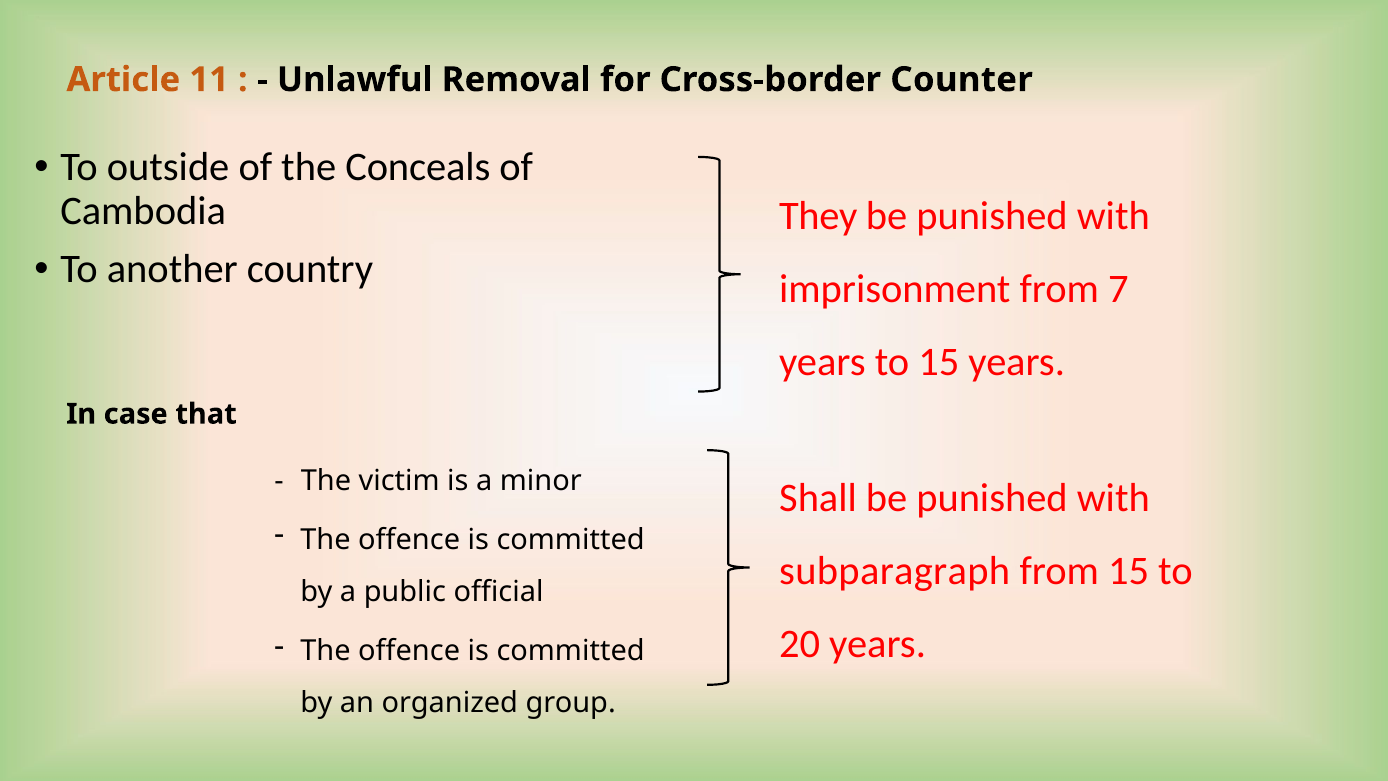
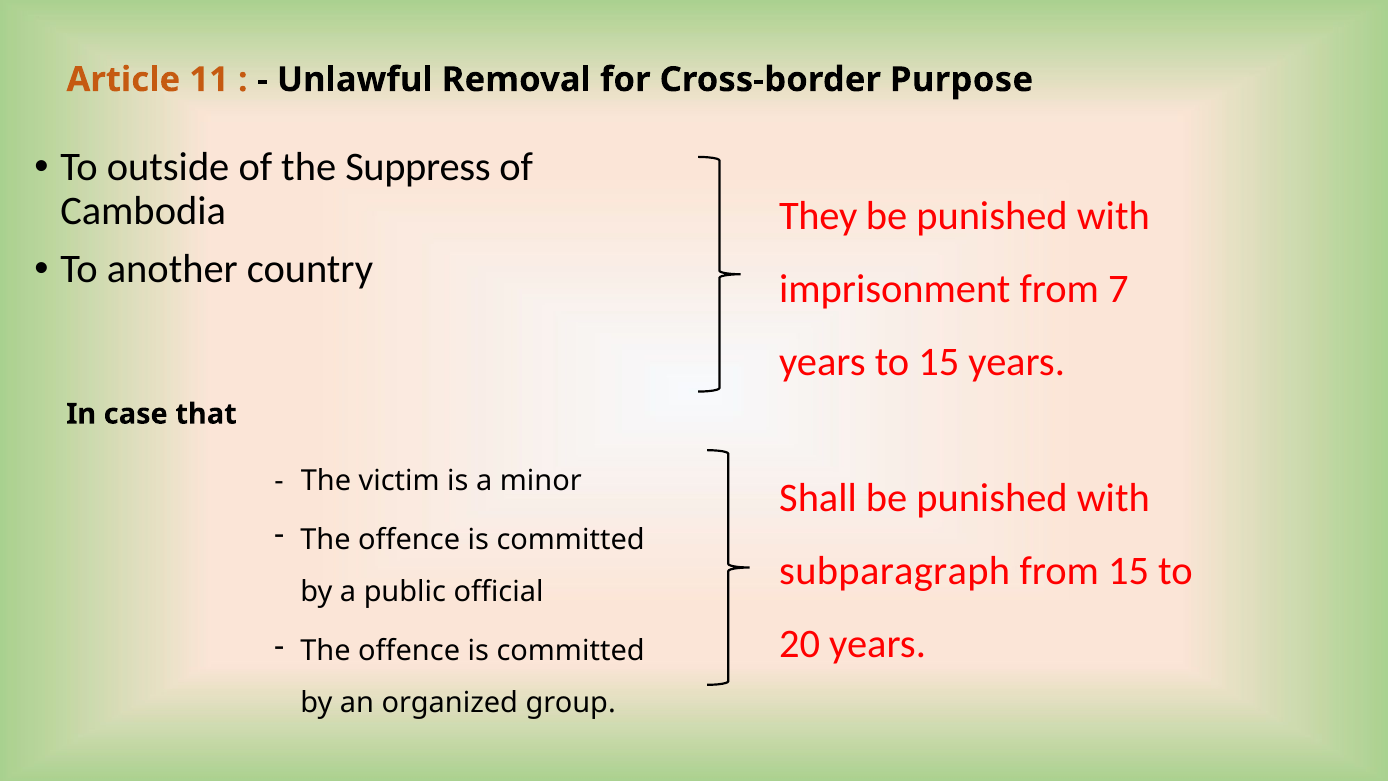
Counter: Counter -> Purpose (962, 80)
Conceals: Conceals -> Suppress (418, 168)
